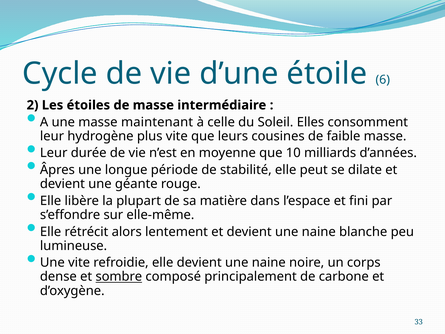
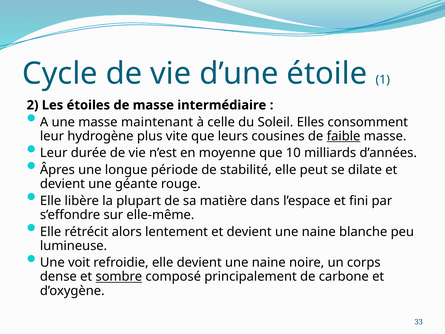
6: 6 -> 1 (383, 80)
faible underline: none -> present (344, 136)
Une vite: vite -> voit (79, 262)
